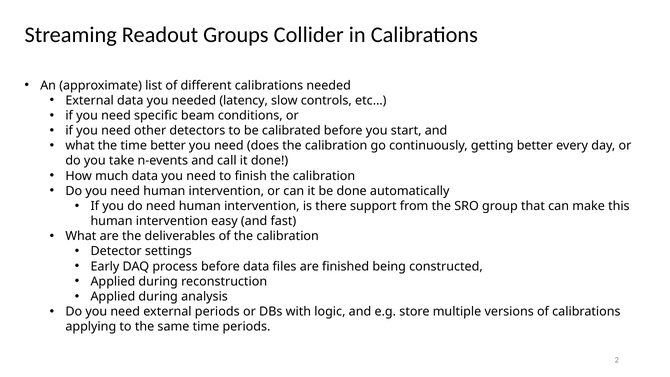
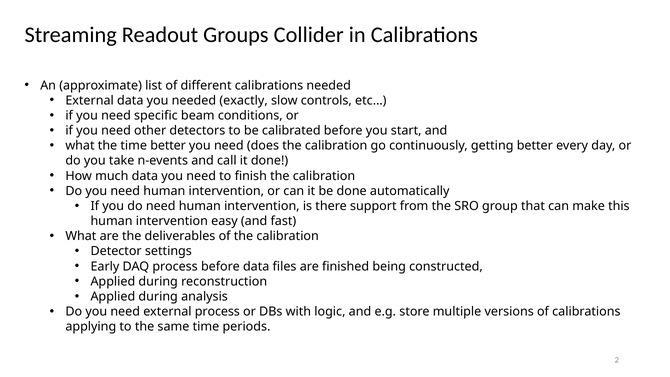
latency: latency -> exactly (244, 100)
external periods: periods -> process (217, 312)
